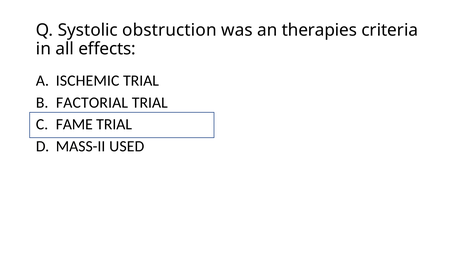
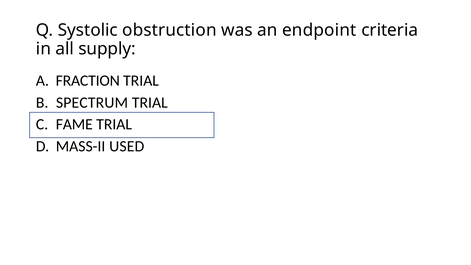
therapies: therapies -> endpoint (319, 30)
effects: effects -> supply (107, 49)
ISCHEMIC: ISCHEMIC -> FRACTION (88, 81)
FACTORIAL: FACTORIAL -> SPECTRUM (92, 103)
